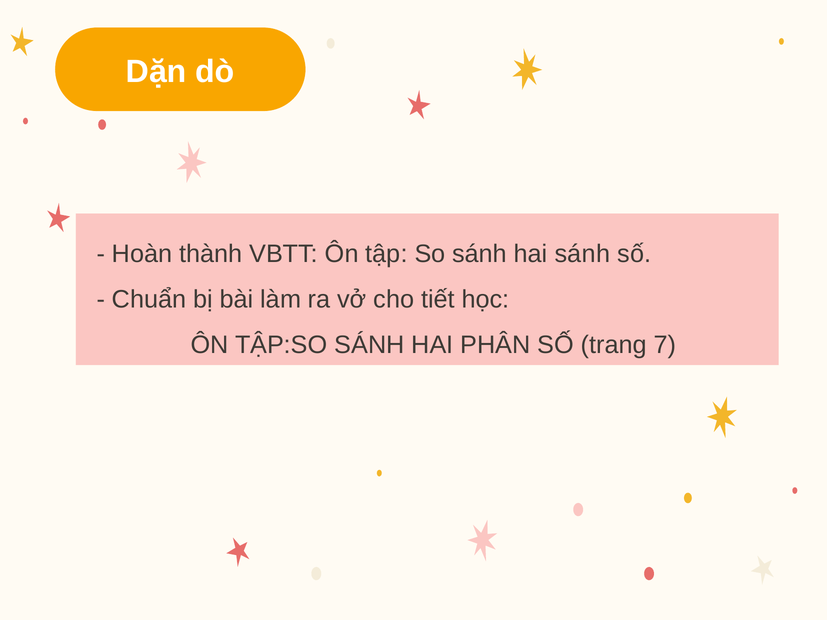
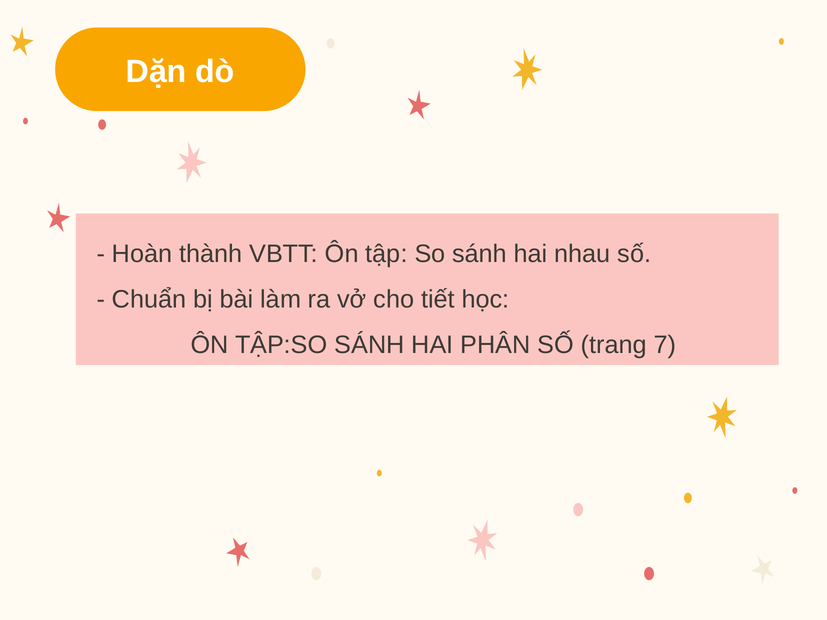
hai sánh: sánh -> nhau (582, 254)
